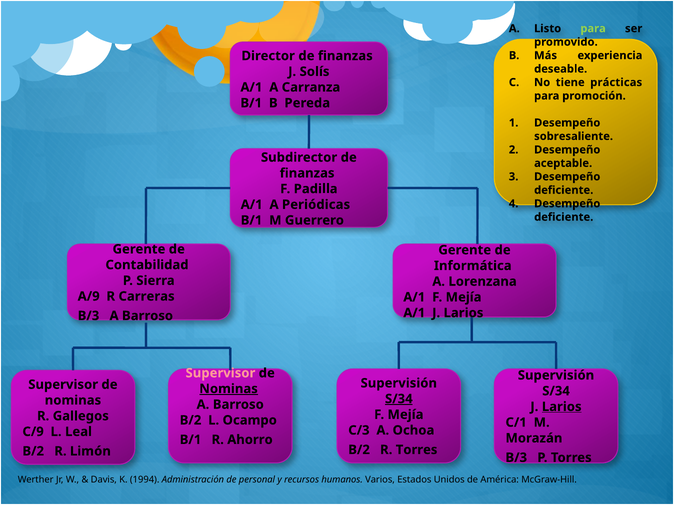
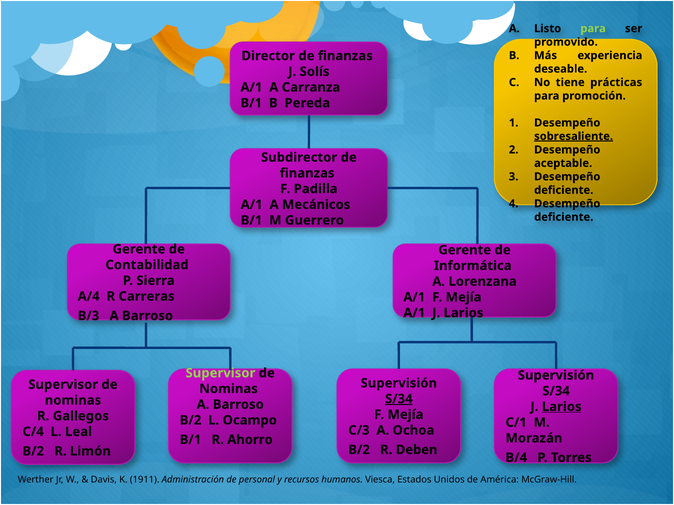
sobresaliente underline: none -> present (574, 136)
Periódicas: Periódicas -> Mecánicos (316, 205)
A/9: A/9 -> A/4 (89, 297)
Supervisor colour: pink -> light green (220, 373)
Nominas underline: present -> none (229, 389)
C/9: C/9 -> C/4 (33, 432)
R Torres: Torres -> Deben (417, 450)
B/3: B/3 -> B/4 (516, 458)
1994: 1994 -> 1911 (145, 480)
Varios: Varios -> Viesca (380, 480)
